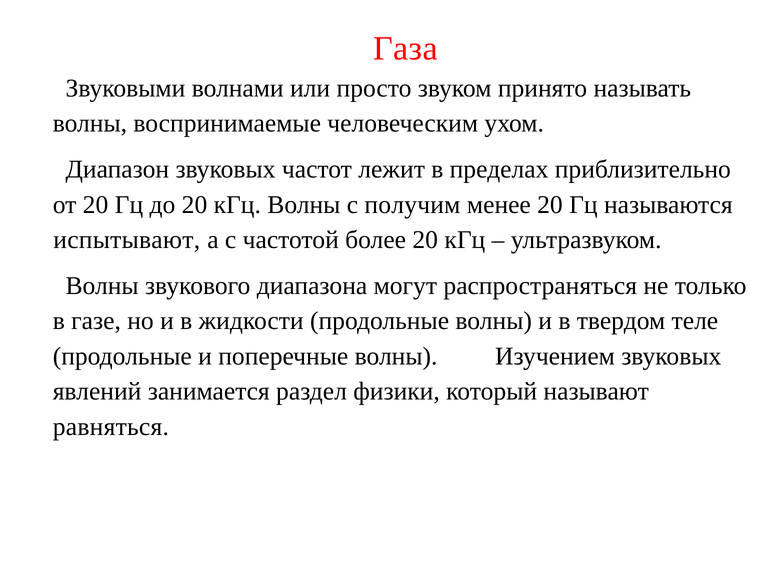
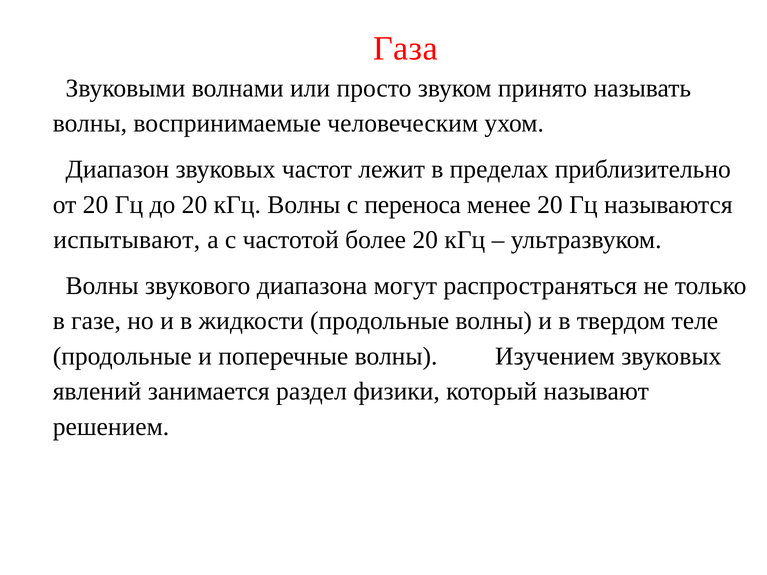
получим: получим -> переноса (413, 205)
равняться: равняться -> решением (111, 427)
